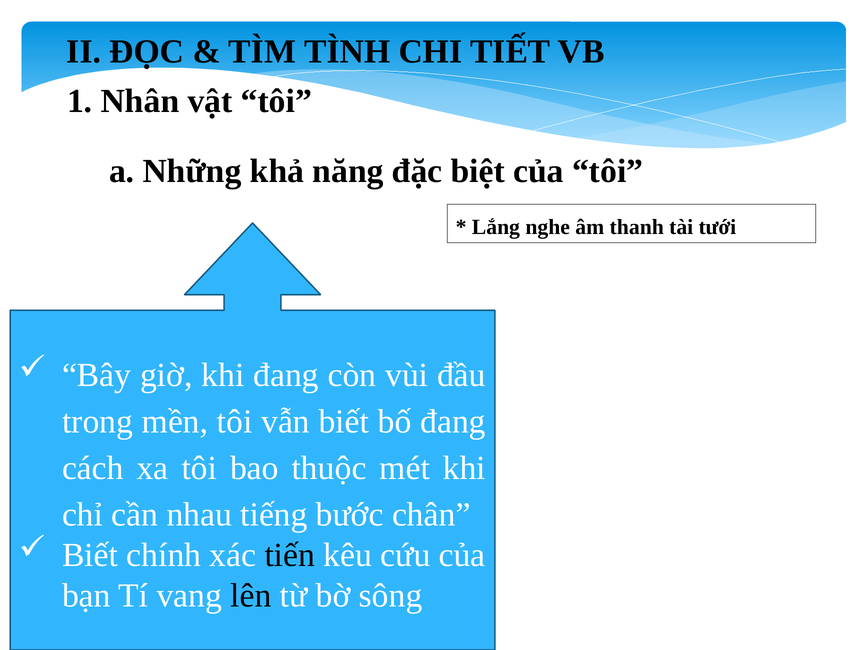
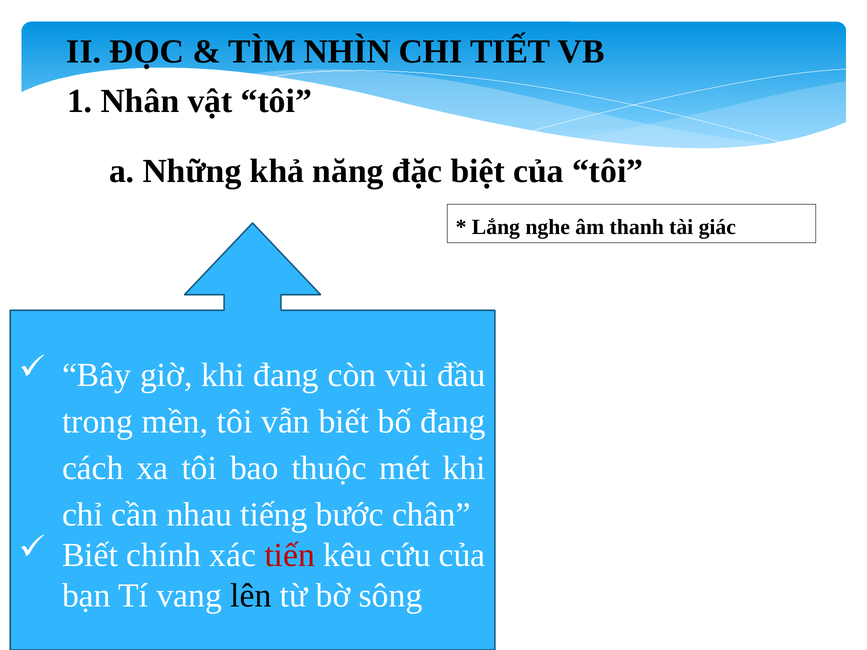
TÌNH: TÌNH -> NHÌN (347, 52)
tưới: tưới -> giác (717, 227)
tiến colour: black -> red (290, 555)
